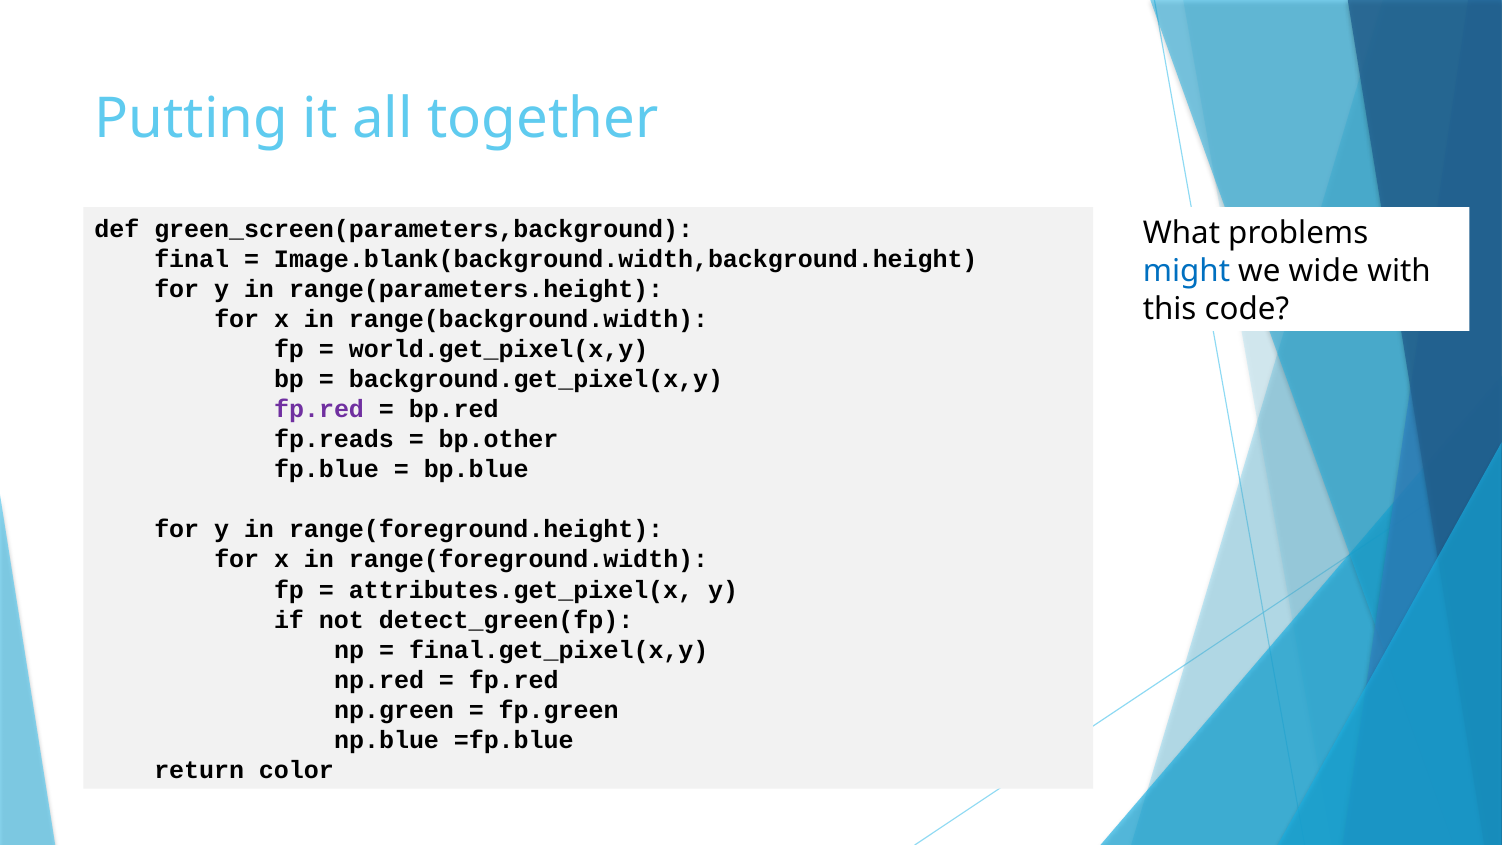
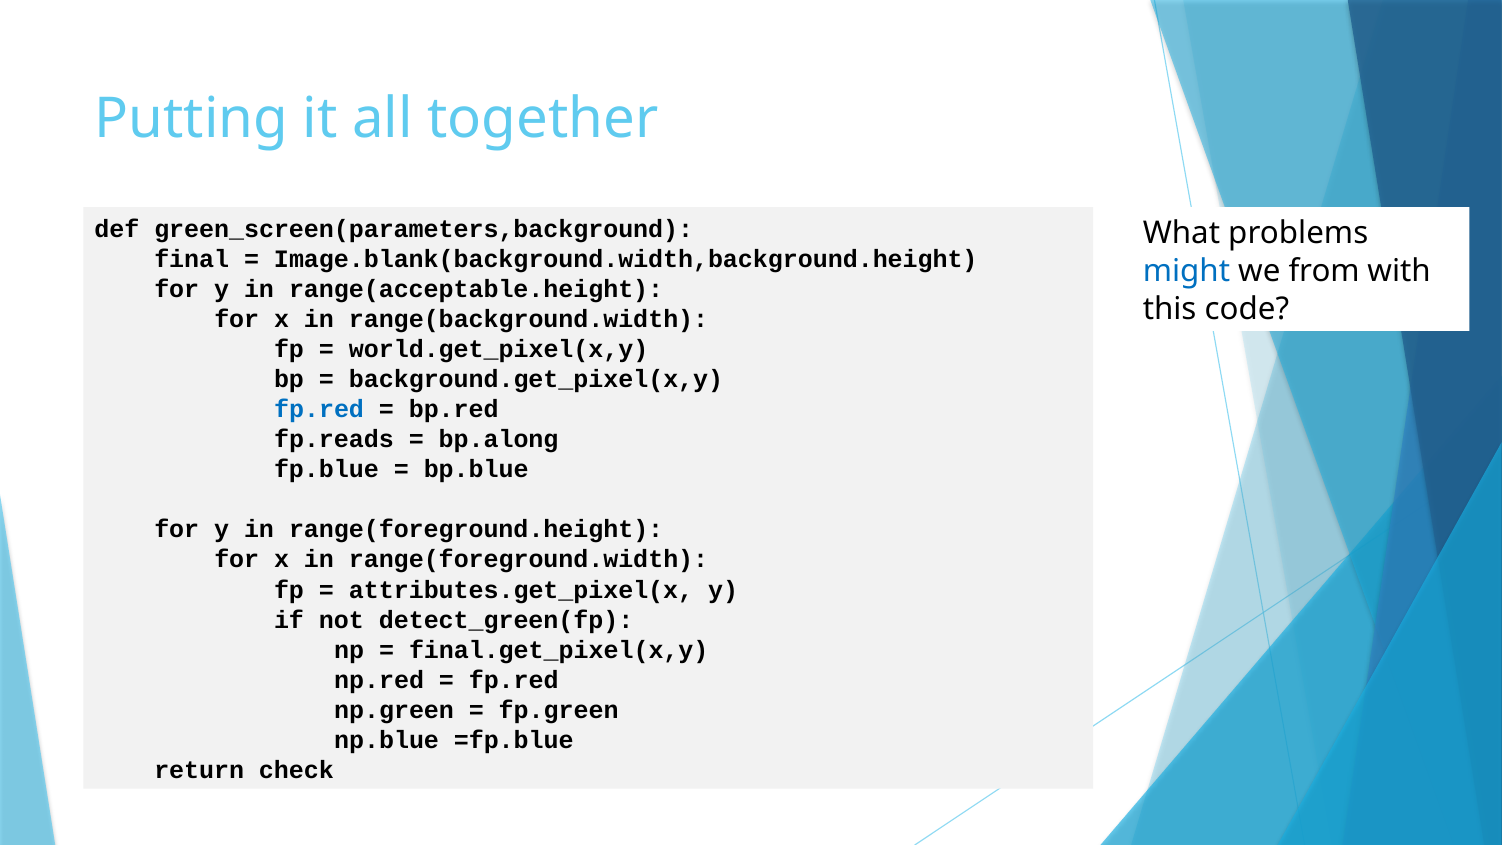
wide: wide -> from (1324, 271)
range(parameters.height: range(parameters.height -> range(acceptable.height (476, 289)
fp.red colour: purple -> blue (319, 410)
bp.other: bp.other -> bp.along (499, 440)
color: color -> check (296, 770)
